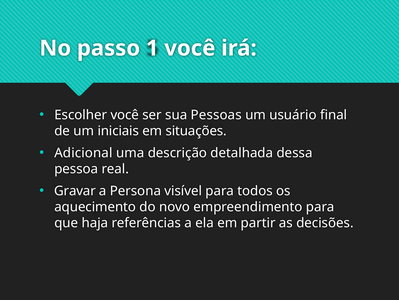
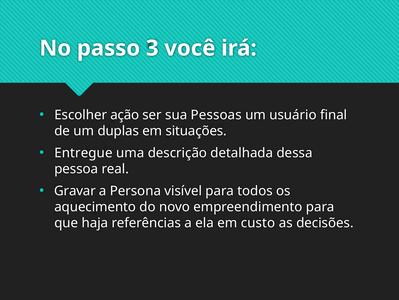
1: 1 -> 3 (152, 48)
Escolher você: você -> ação (125, 115)
iniciais: iniciais -> duplas (118, 131)
Adicional: Adicional -> Entregue (83, 153)
partir: partir -> custo (258, 222)
